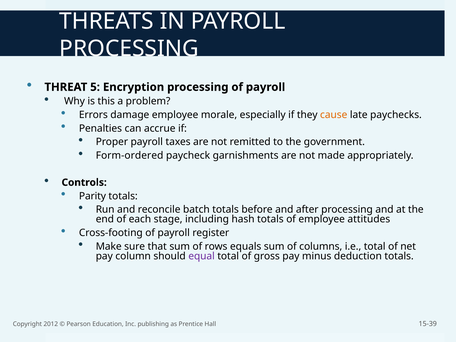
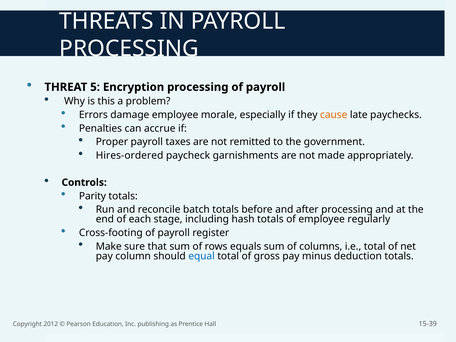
Form-ordered: Form-ordered -> Hires-ordered (130, 155)
attitudes: attitudes -> regularly (369, 219)
equal colour: purple -> blue (202, 256)
